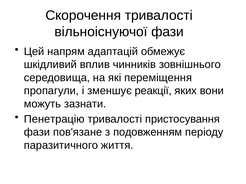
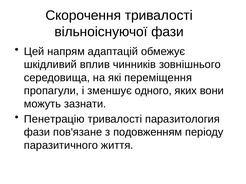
реакції: реакції -> одного (153, 91)
пристосування: пристосування -> паразитология (182, 119)
